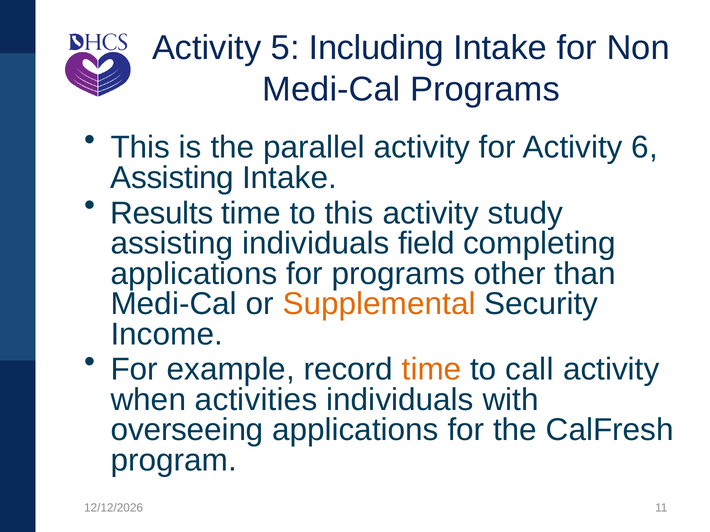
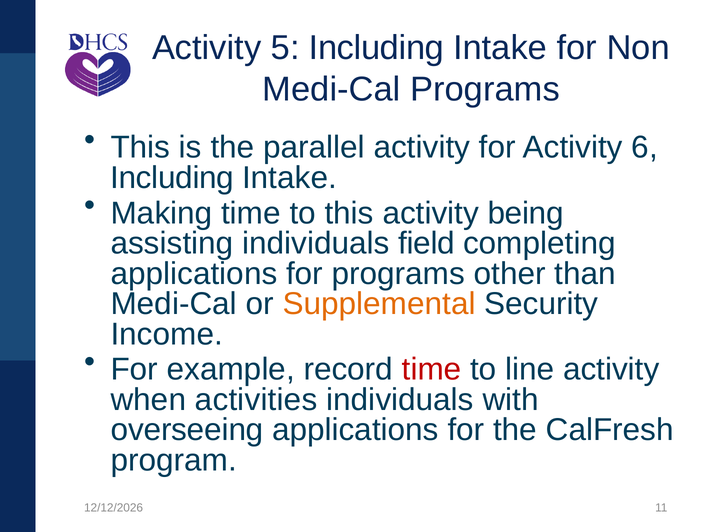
Assisting: Assisting -> Including (172, 178)
Results: Results -> Making (162, 213)
study: study -> being (526, 213)
time colour: orange -> red (432, 370)
call: call -> line (530, 370)
